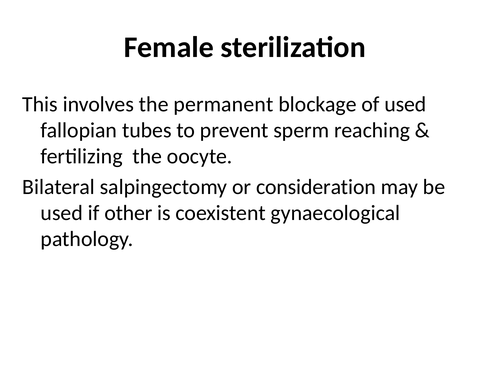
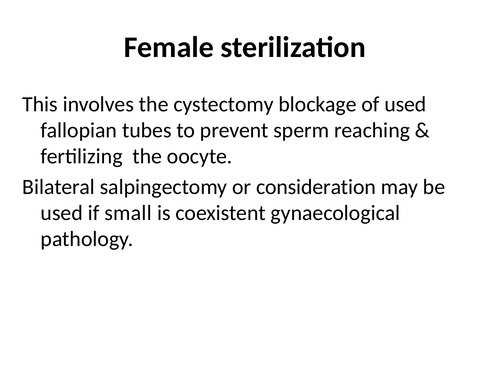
permanent: permanent -> cystectomy (224, 104)
other: other -> small (128, 213)
